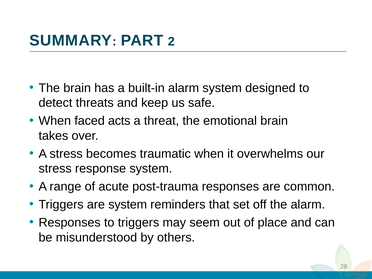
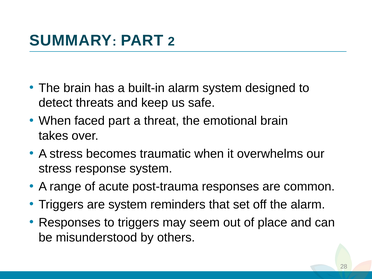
faced acts: acts -> part (119, 121)
